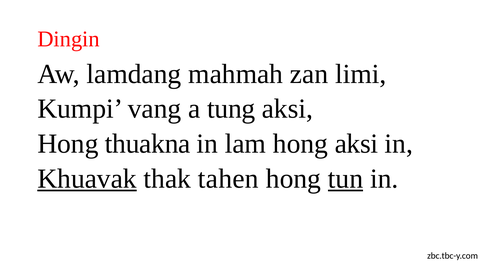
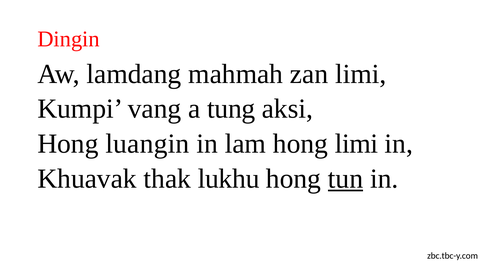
thuakna: thuakna -> luangin (147, 144)
hong aksi: aksi -> limi (356, 144)
Khuavak underline: present -> none (87, 178)
tahen: tahen -> lukhu (229, 178)
